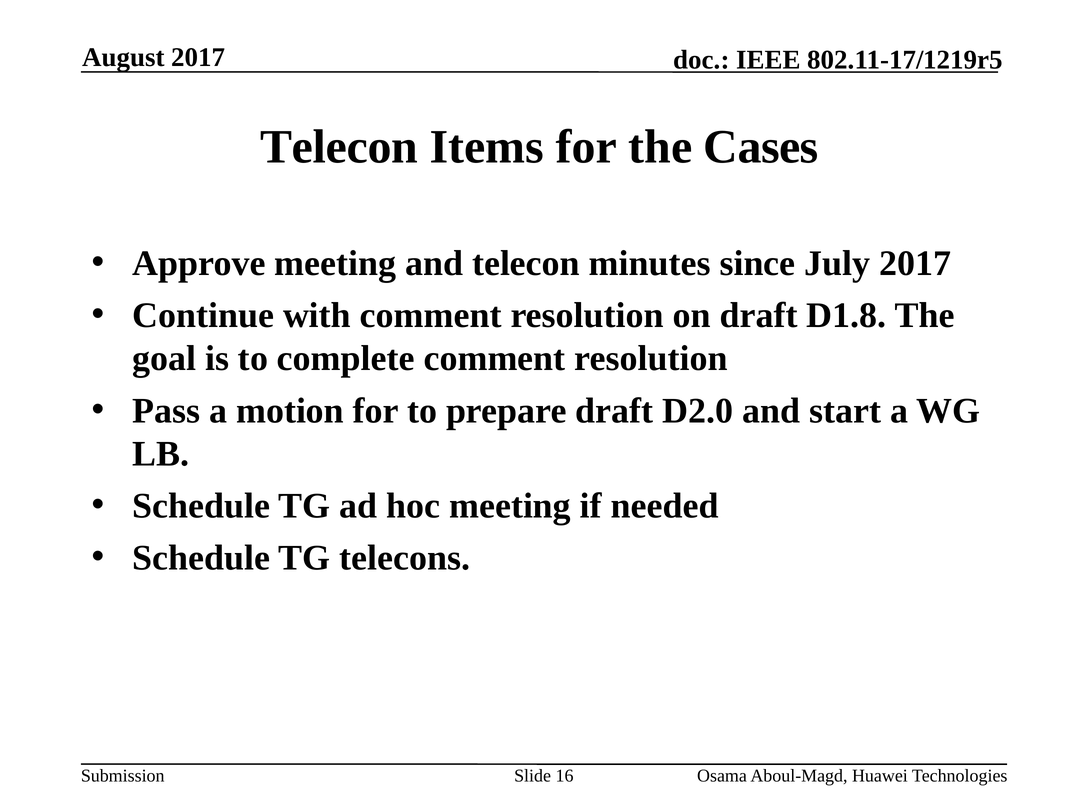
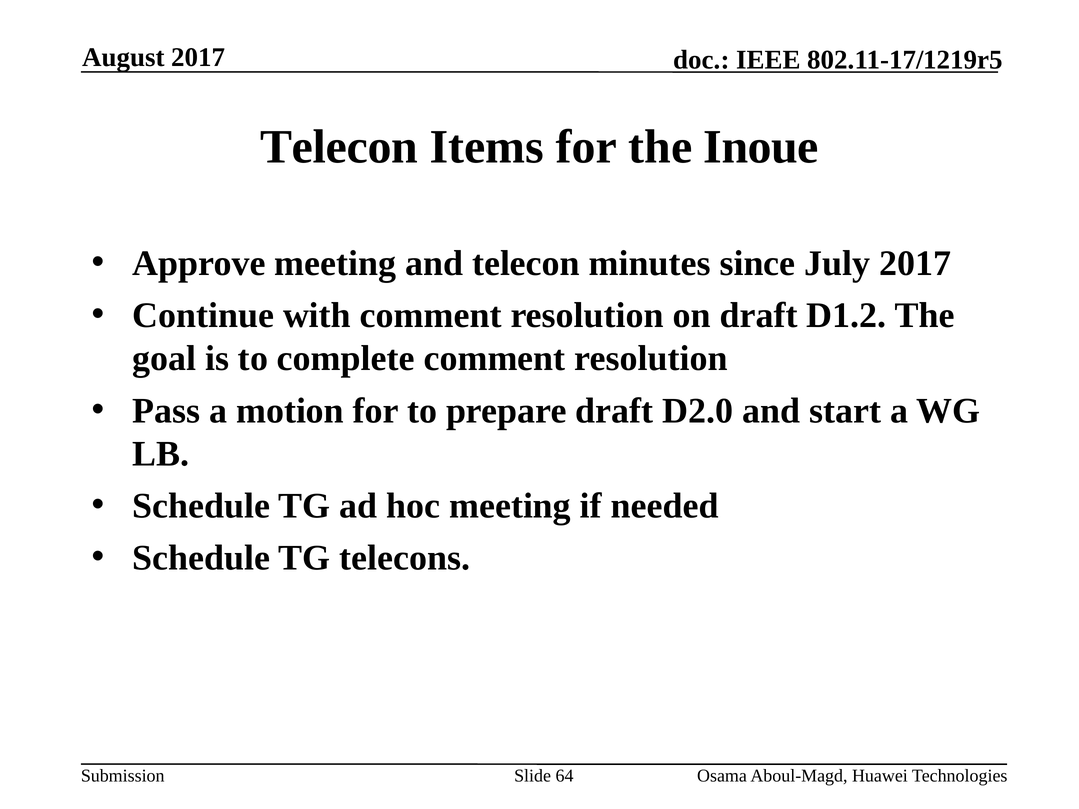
Cases: Cases -> Inoue (761, 147)
D1.8: D1.8 -> D1.2 (846, 315)
16: 16 -> 64 (565, 776)
